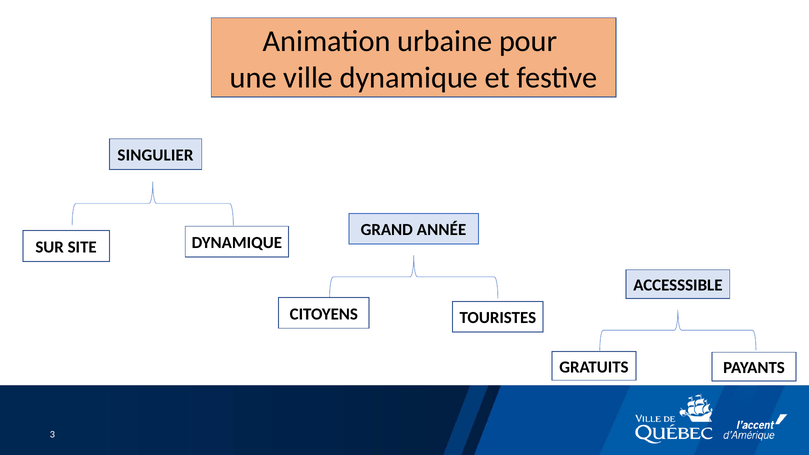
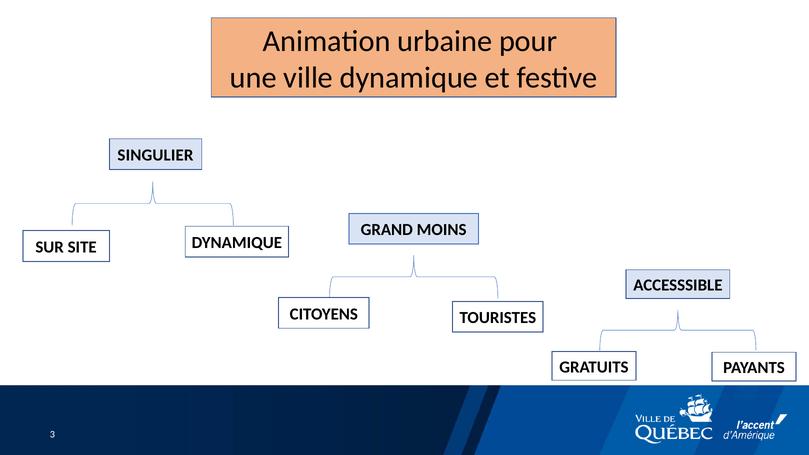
ANNÉE: ANNÉE -> MOINS (442, 230)
